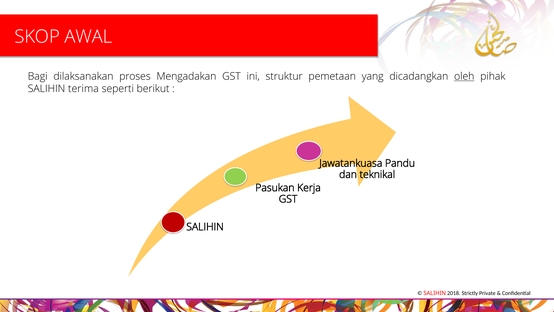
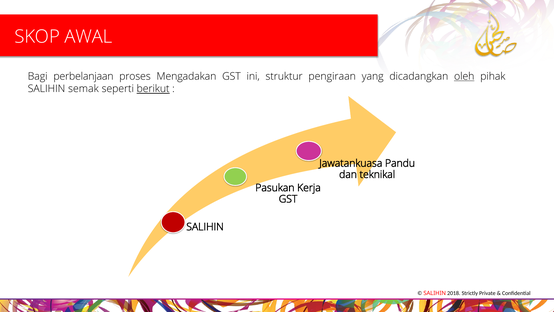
dilaksanakan: dilaksanakan -> perbelanjaan (83, 76)
pemetaan: pemetaan -> pengiraan (332, 76)
terima: terima -> semak (83, 89)
berikut underline: none -> present (153, 89)
